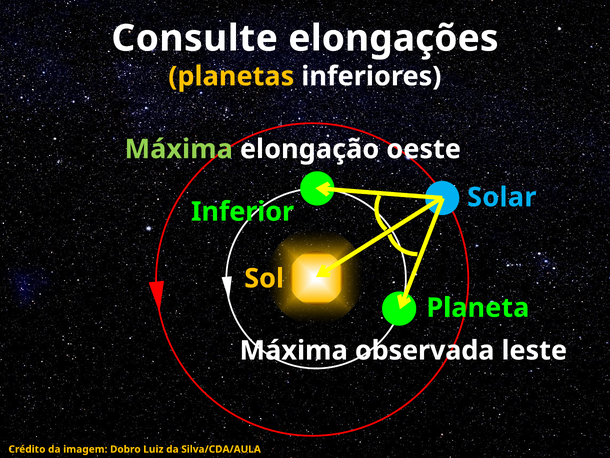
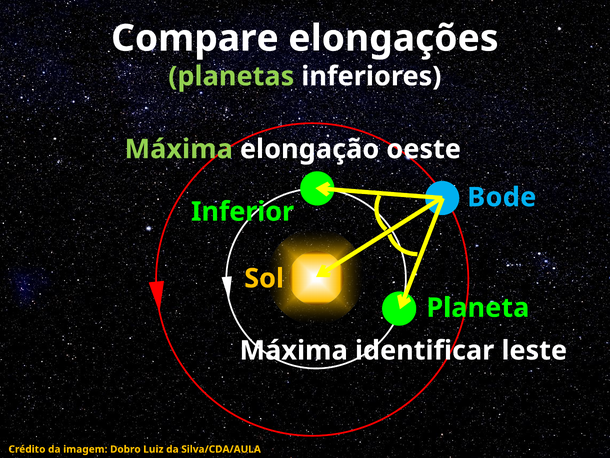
Consulte: Consulte -> Compare (195, 38)
planetas colour: yellow -> light green (231, 76)
Solar: Solar -> Bode (502, 197)
observada: observada -> identificar (425, 350)
